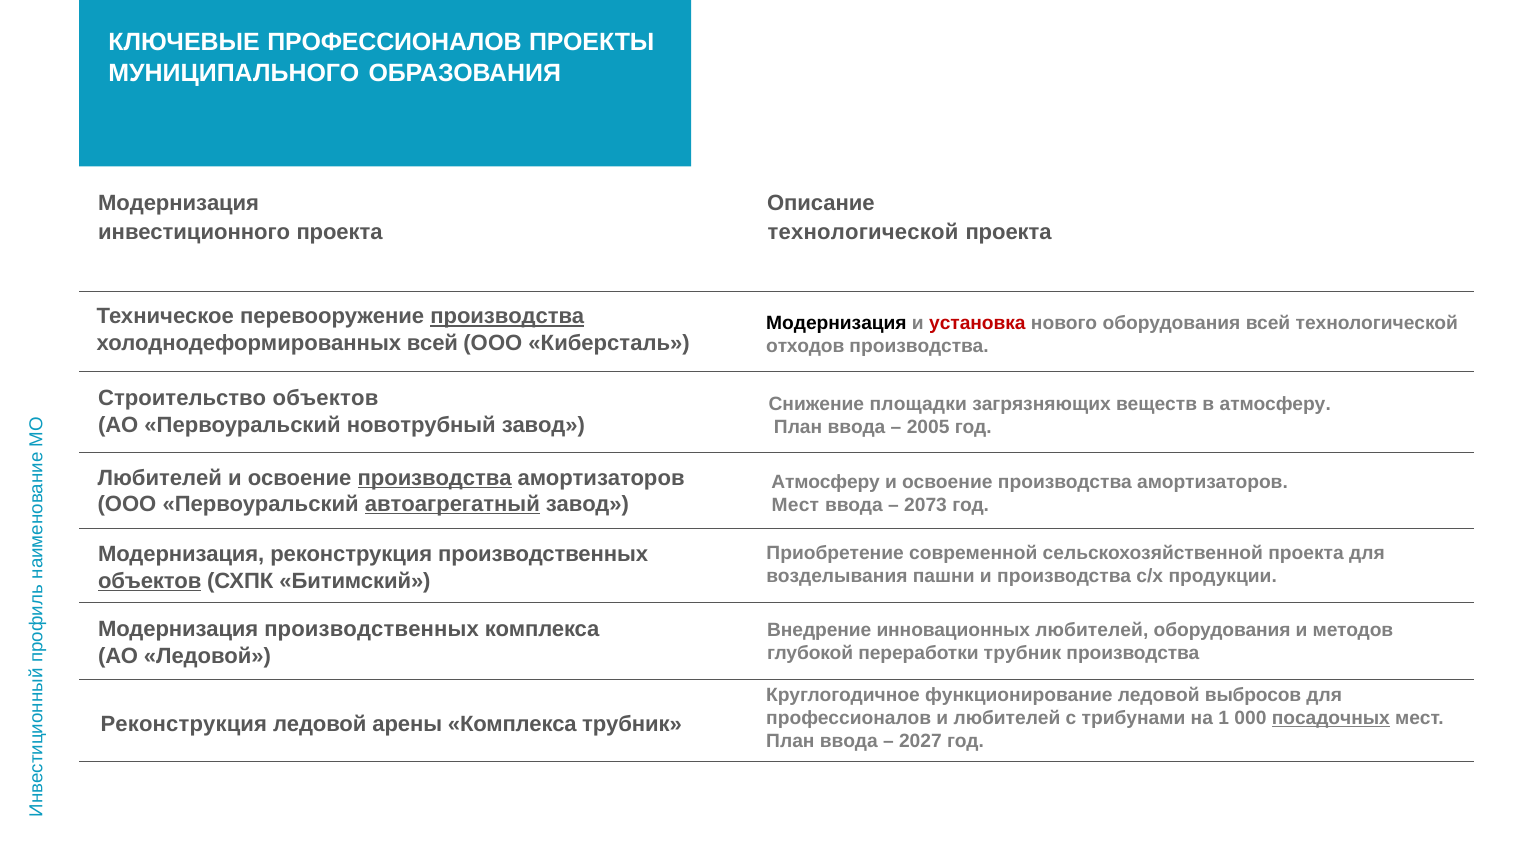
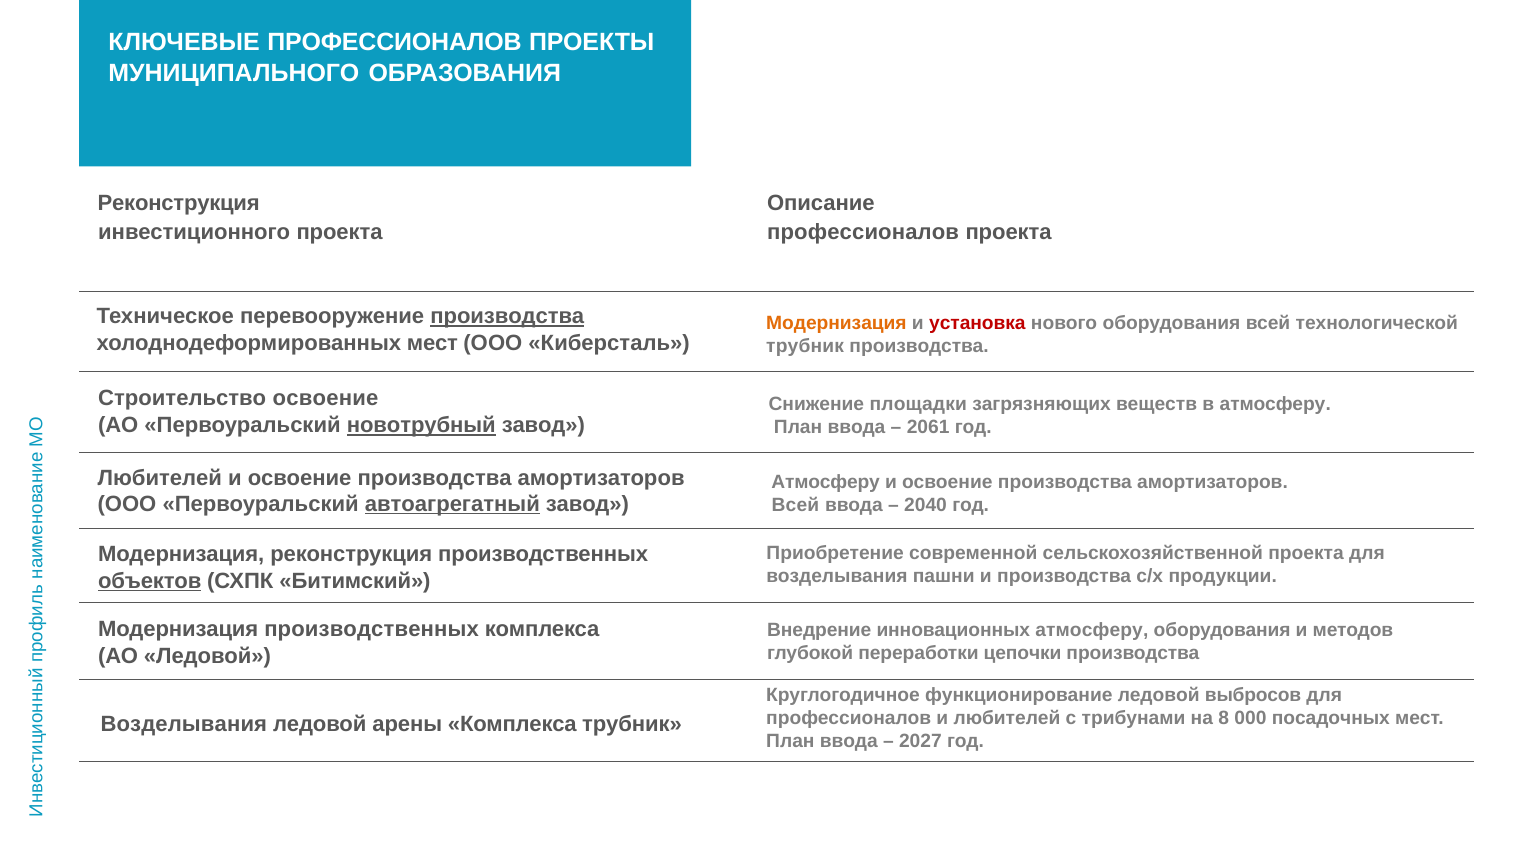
Модернизация: Модернизация -> Реконструкция (179, 203)
технологической: технологической -> профессионалов (863, 232)
Модернизация colour: black -> orange (836, 323)
холоднодеформированных всей: всей -> мест (432, 343)
отходов: отходов -> трубник (805, 346)
Строительство объектов: объектов -> освоение (325, 398)
новотрубный underline: none -> present (421, 426)
2005: 2005 -> 2061 (928, 427)
производства underline: present -> none (435, 478)
Мест: Мест -> Всей (795, 505)
2073: 2073 -> 2040 (926, 505)
инновационных любителей: любителей -> атмосферу (1092, 630)
переработки трубник: трубник -> цепочки (1023, 653)
1: 1 -> 8 (1224, 718)
посадочных underline: present -> none (1331, 718)
Реконструкция: Реконструкция -> Возделывания (184, 724)
